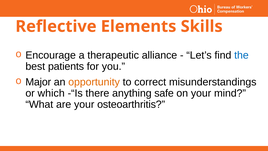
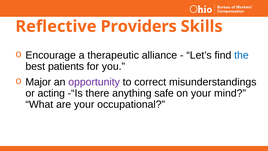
Elements: Elements -> Providers (139, 26)
opportunity colour: orange -> purple (94, 82)
which: which -> acting (51, 93)
osteoarthritis: osteoarthritis -> occupational (131, 104)
